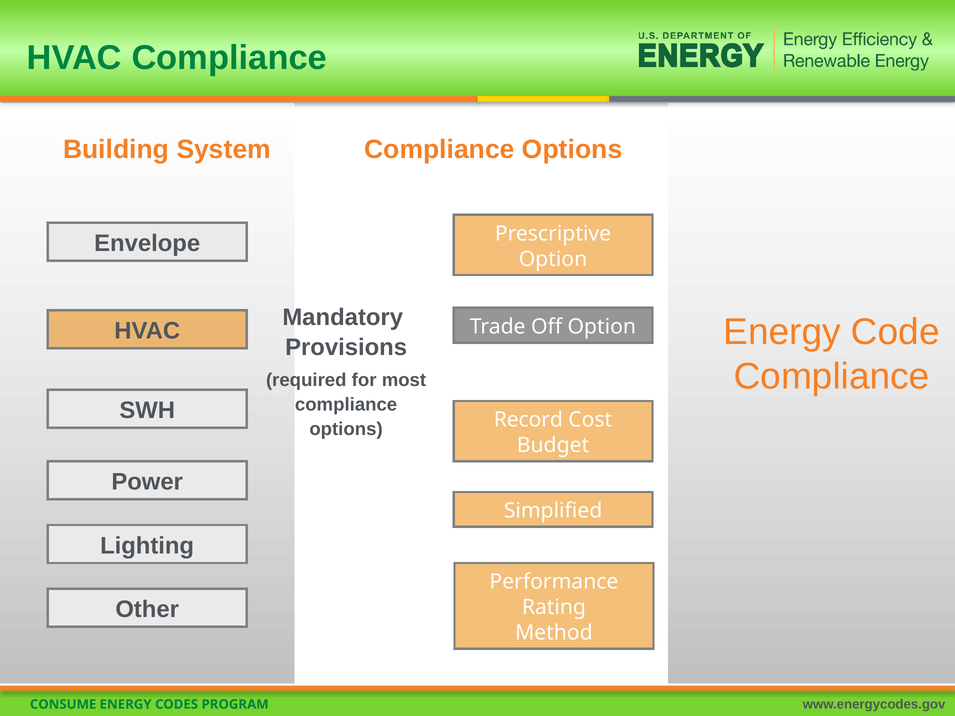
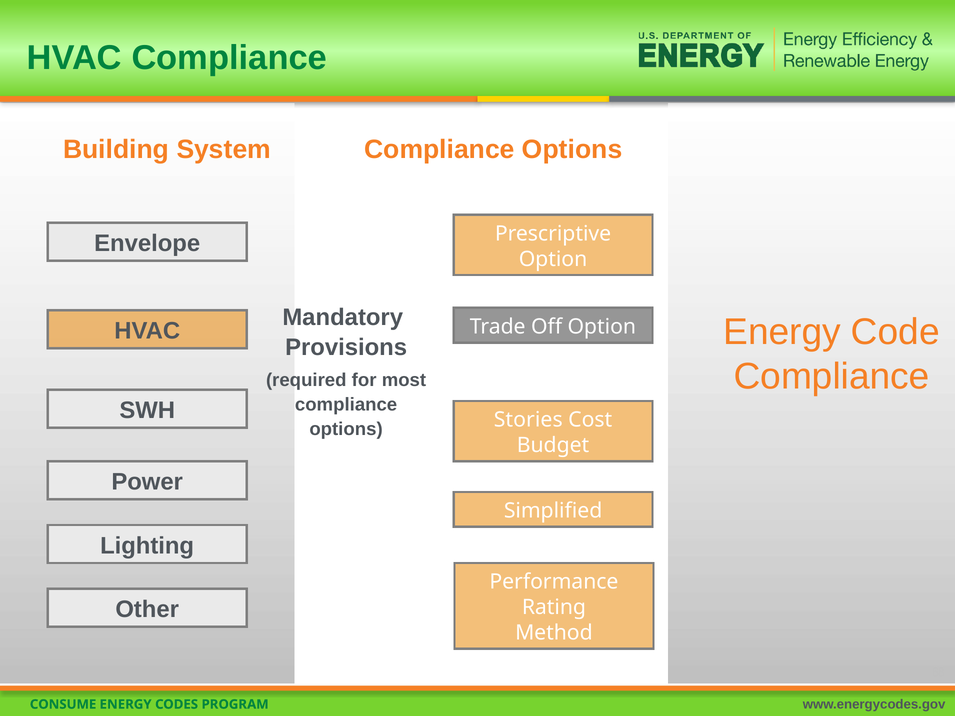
Record: Record -> Stories (528, 420)
